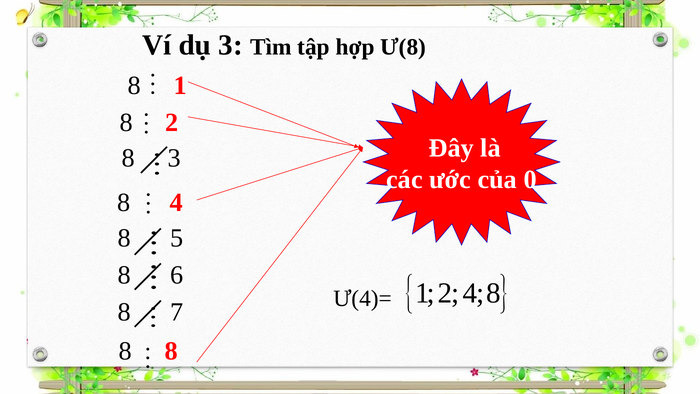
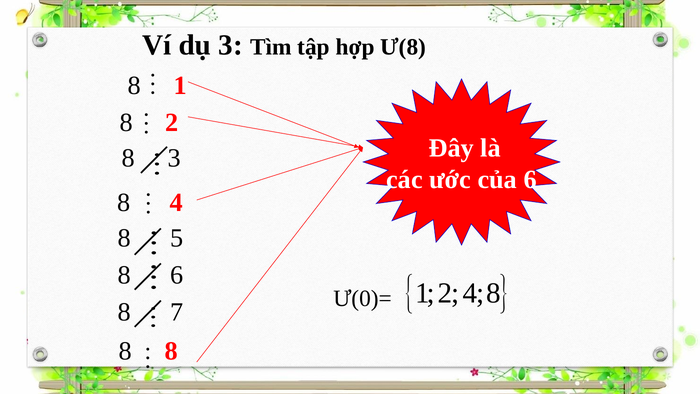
của 0: 0 -> 6 (530, 179)
Ư(4)=: Ư(4)= -> Ư(0)= (362, 298)
